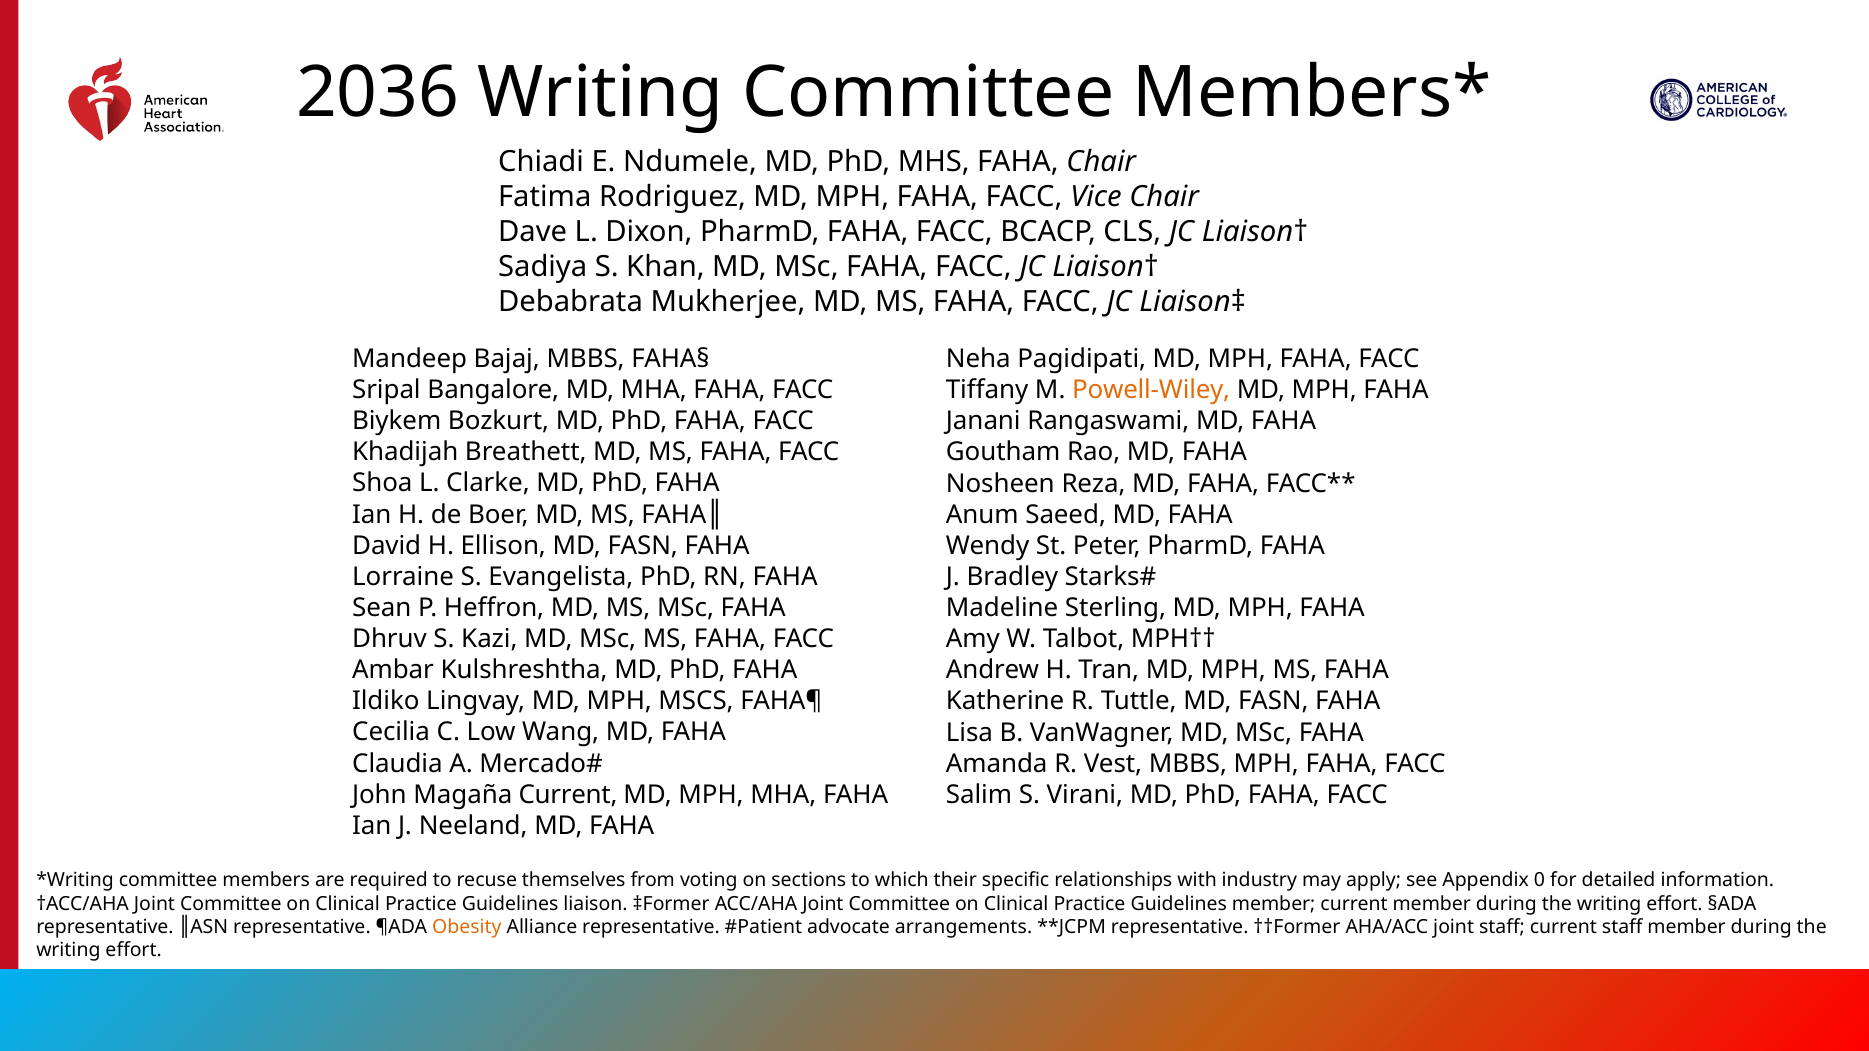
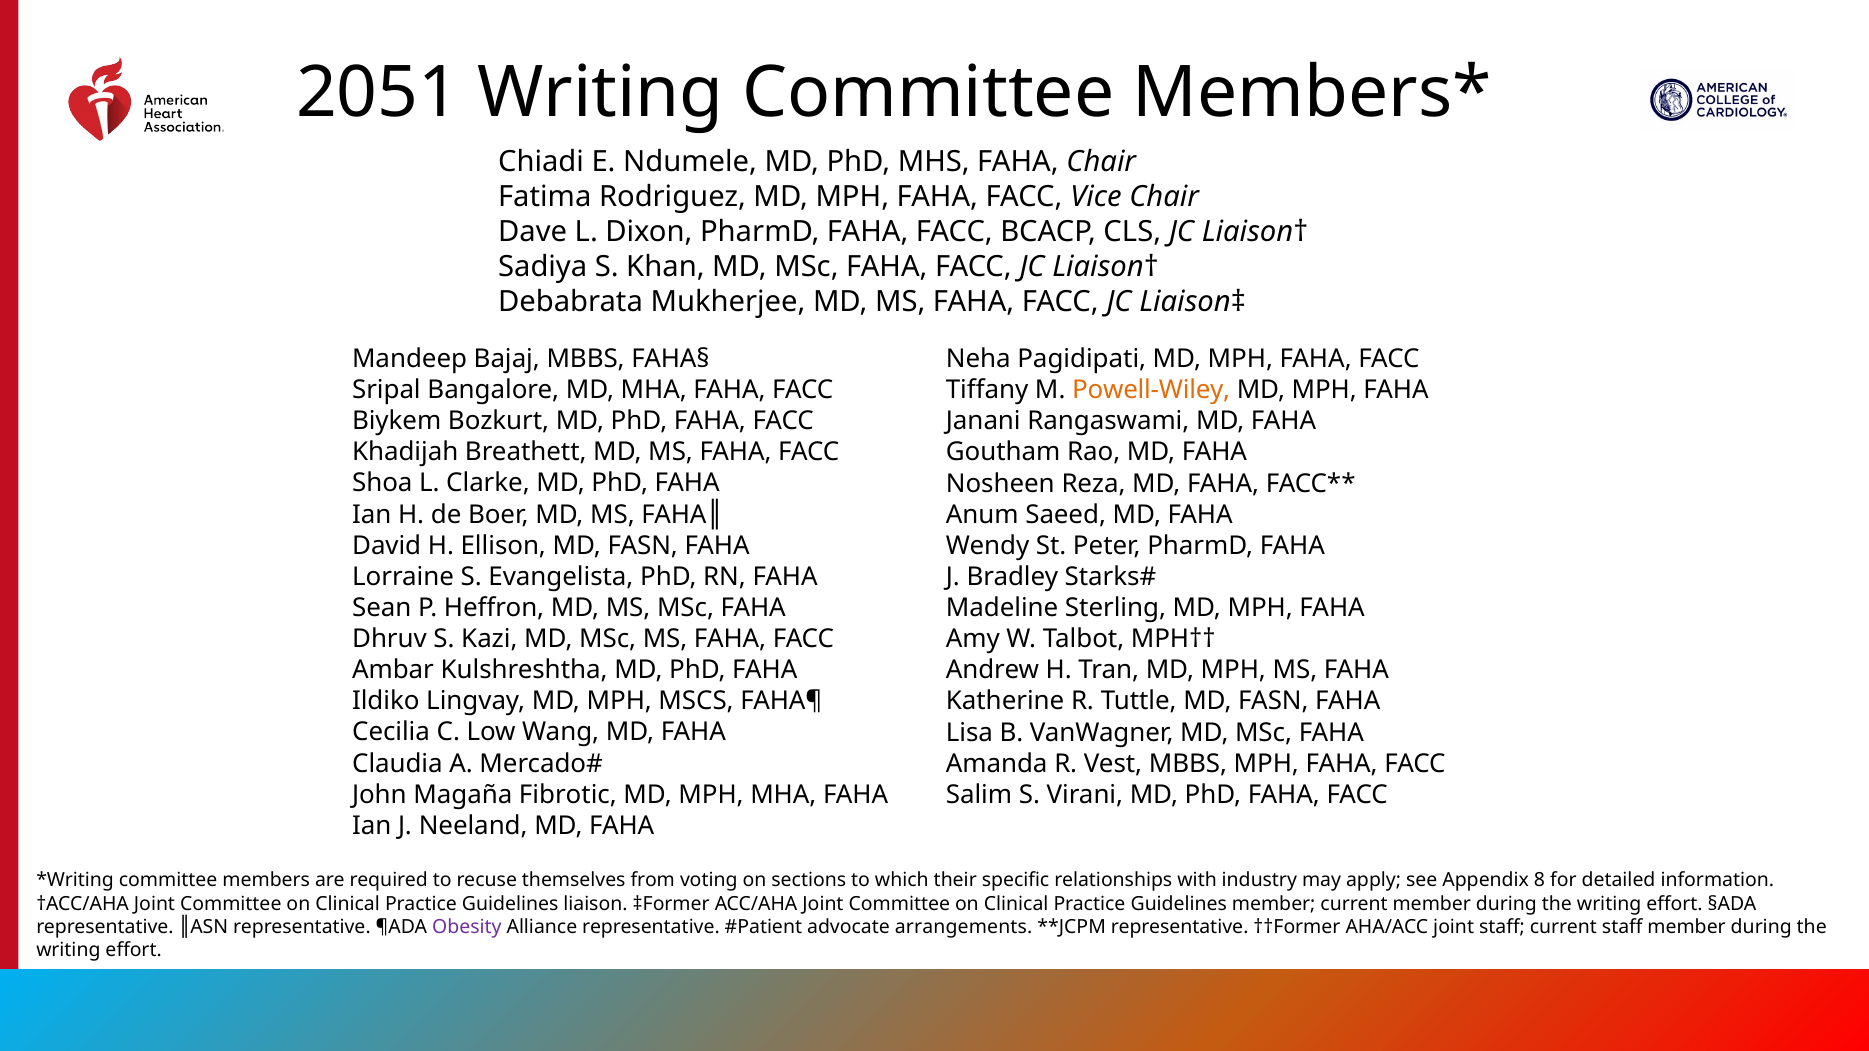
2036: 2036 -> 2051 (378, 93)
Magaña Current: Current -> Fibrotic (568, 795)
0: 0 -> 8 (1540, 881)
Obesity colour: orange -> purple (467, 927)
